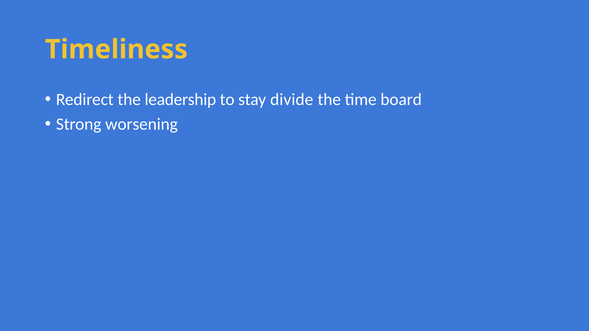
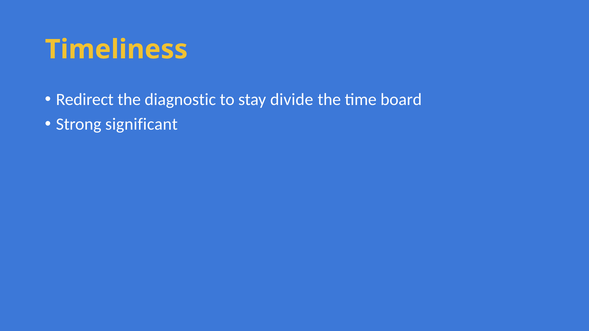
leadership: leadership -> diagnostic (180, 100)
worsening: worsening -> significant (141, 124)
